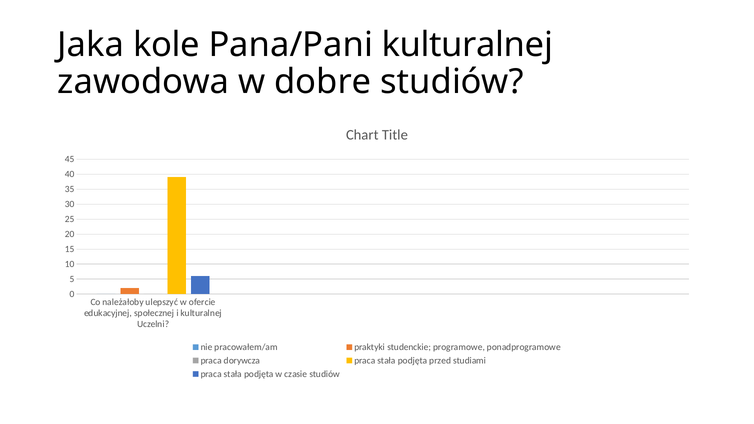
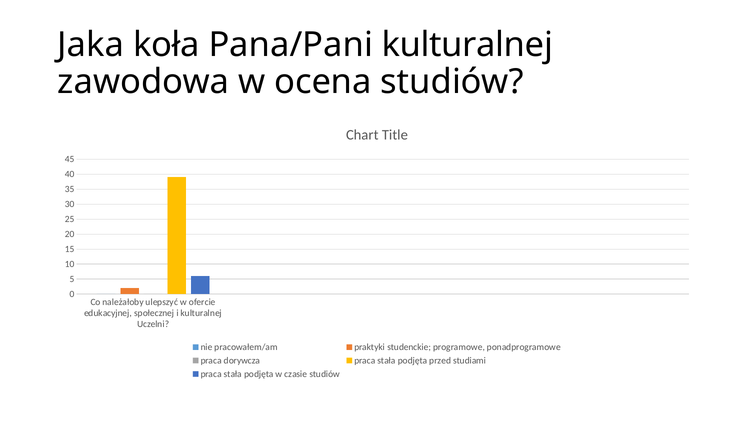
kole: kole -> koła (166, 45)
dobre: dobre -> ocena (323, 82)
